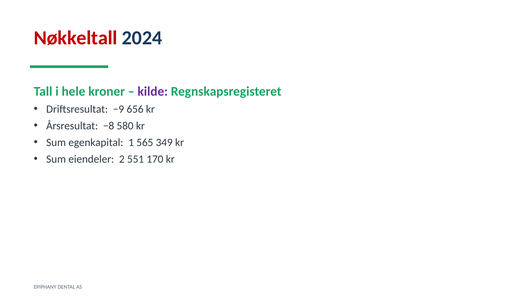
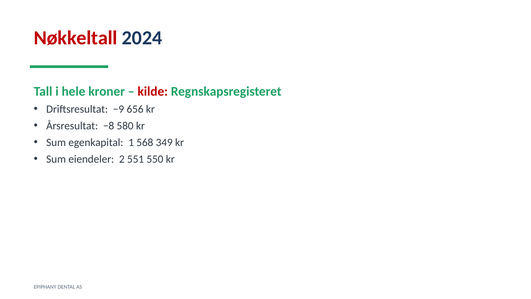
kilde colour: purple -> red (153, 91)
565: 565 -> 568 (145, 142)
170: 170 -> 550 (155, 159)
